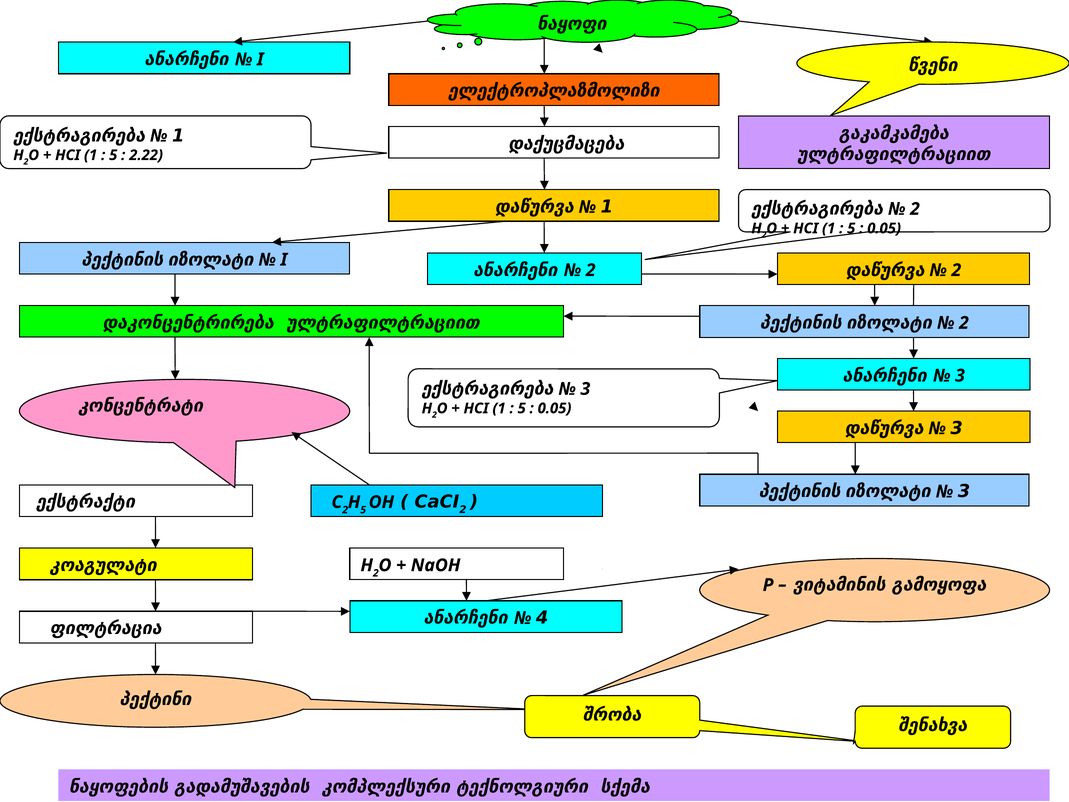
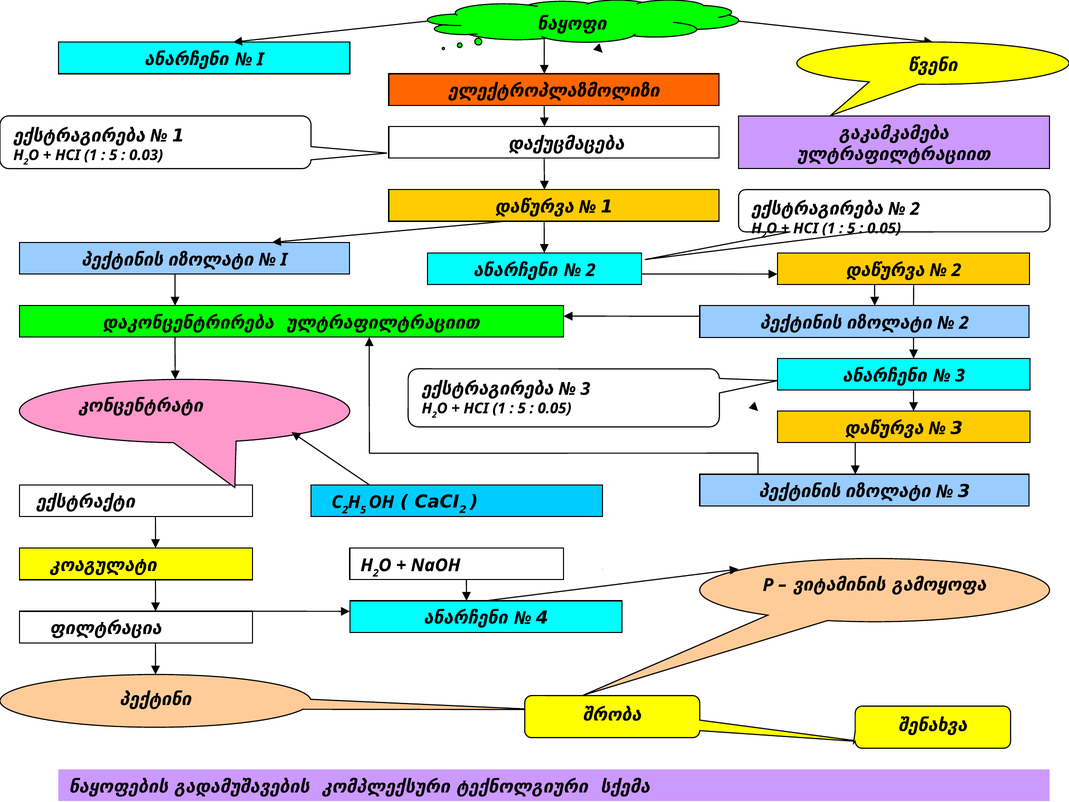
2.22: 2.22 -> 0.03 (146, 155)
